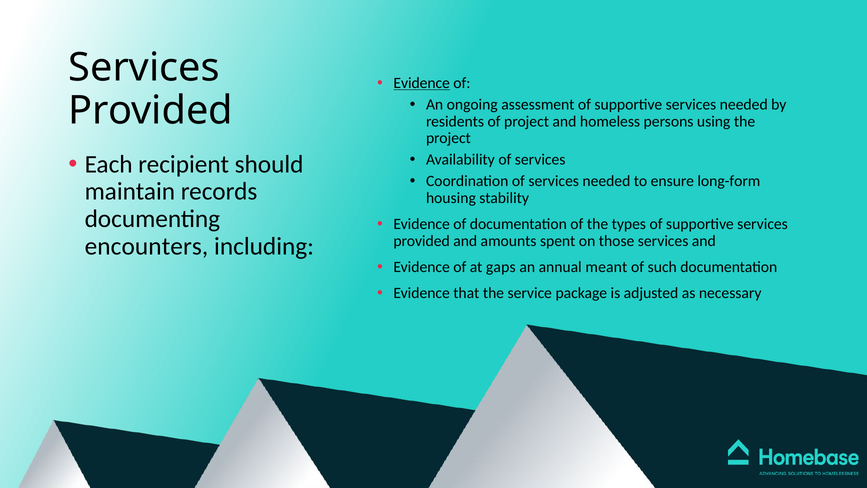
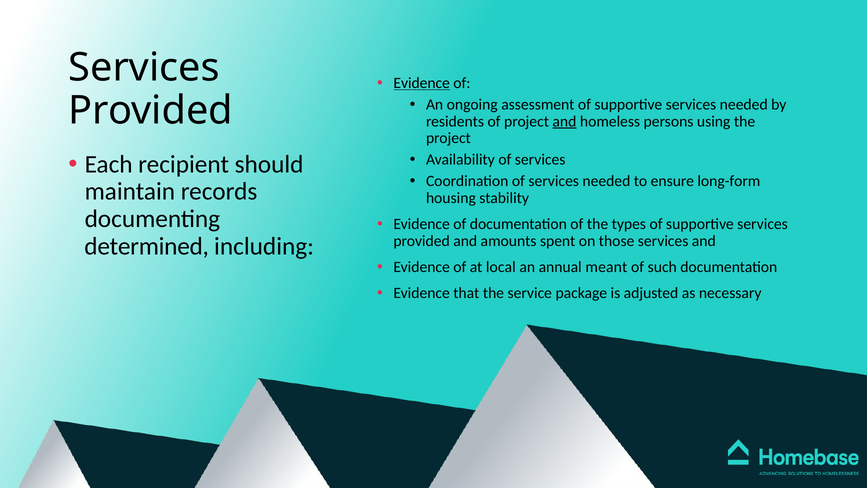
and underline: none -> present (564, 121)
encounters: encounters -> determined (147, 246)
gaps: gaps -> local (501, 267)
